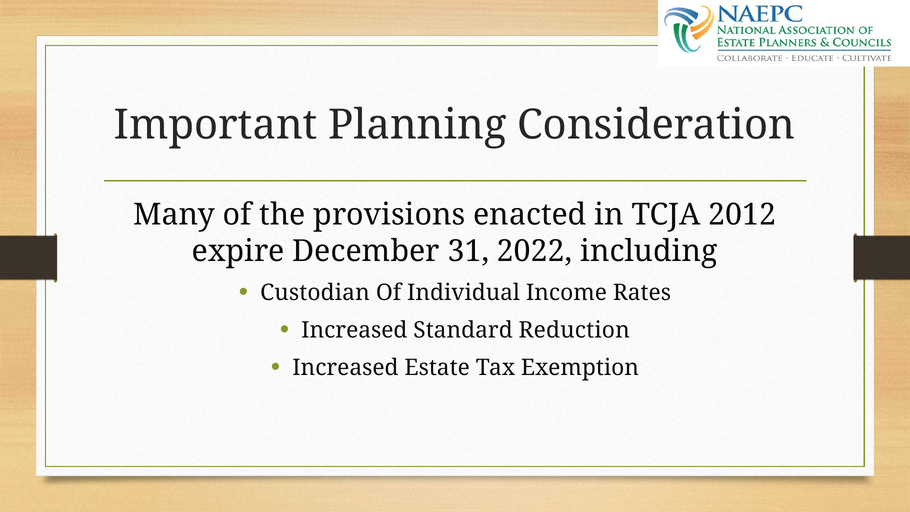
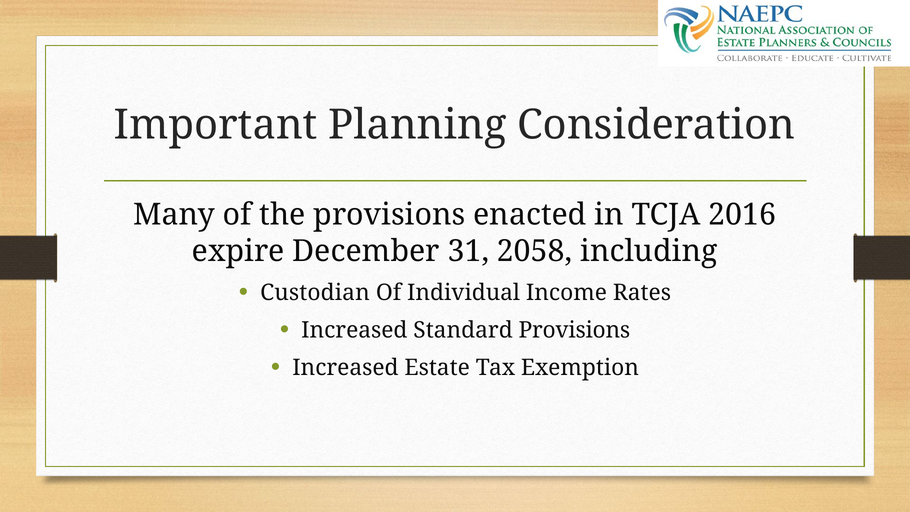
2012: 2012 -> 2016 (742, 215)
2022: 2022 -> 2058 (535, 251)
Standard Reduction: Reduction -> Provisions (574, 330)
